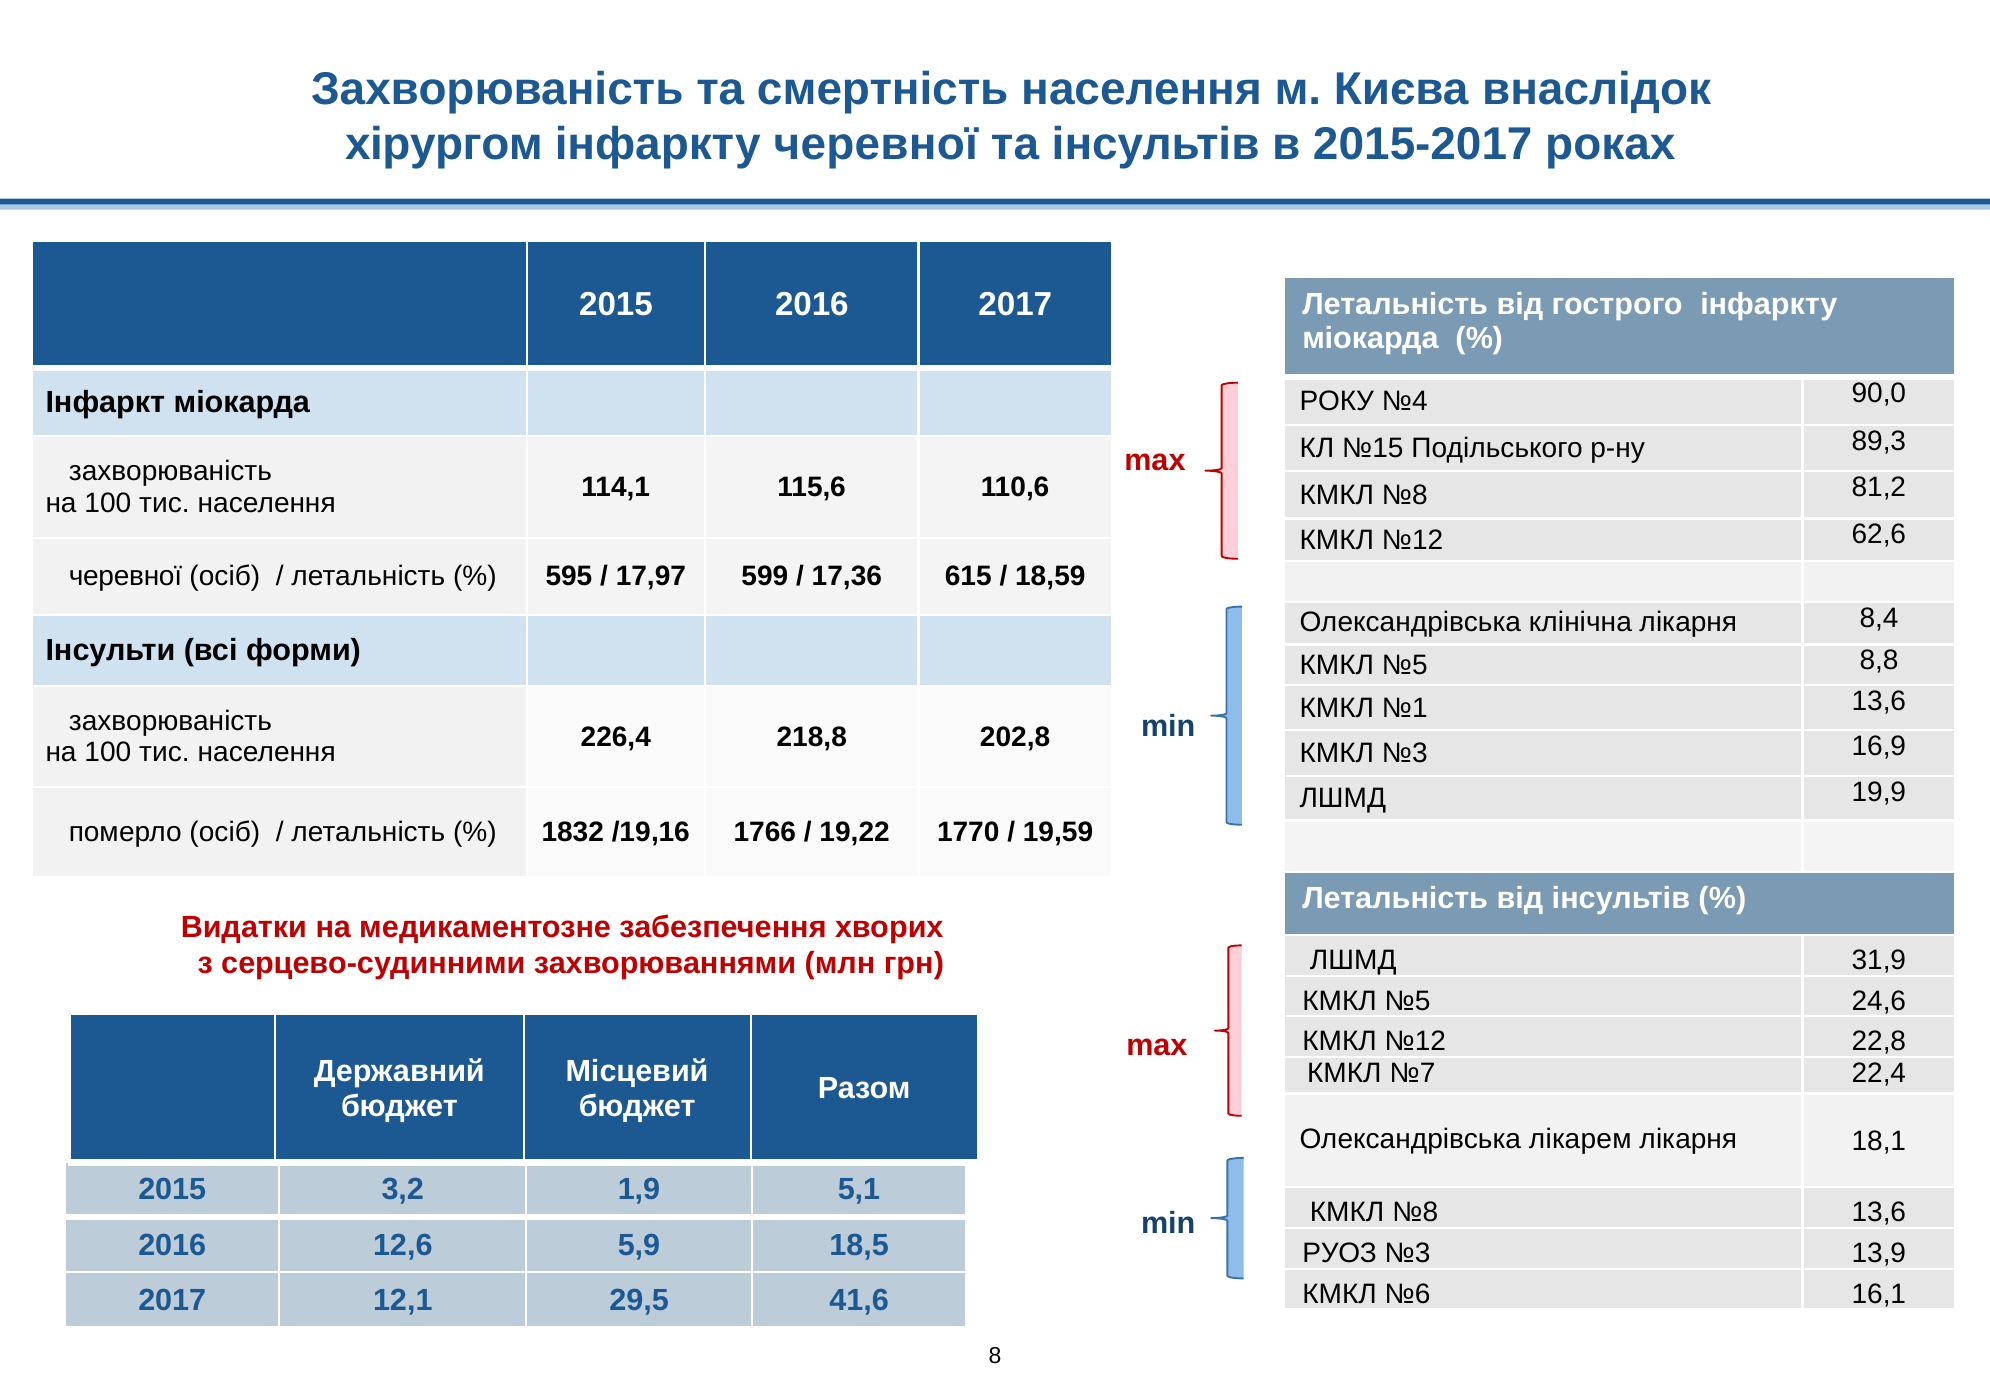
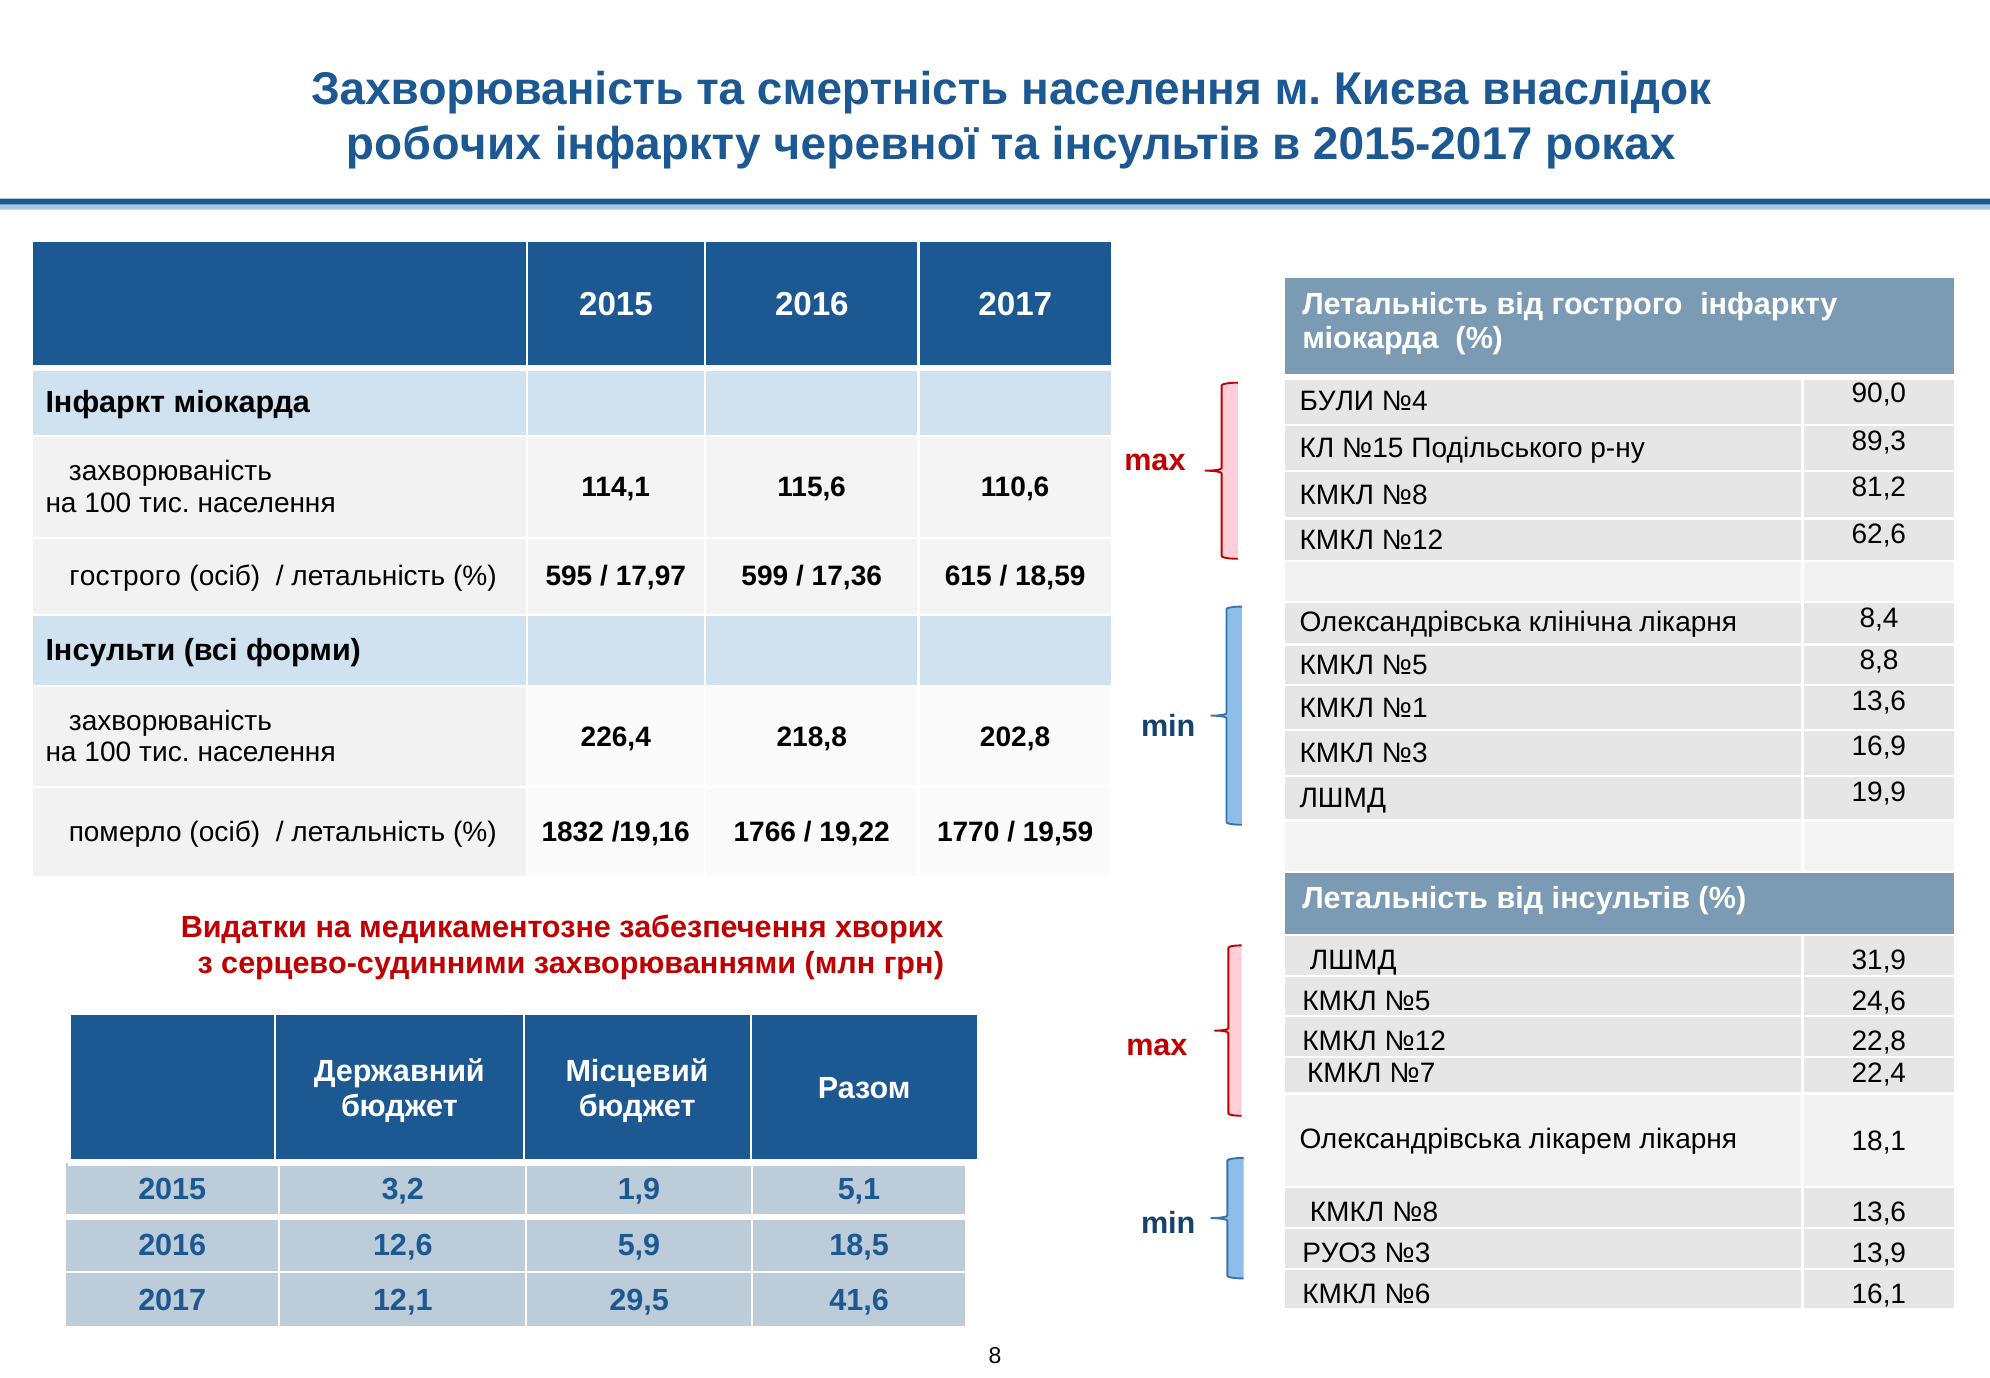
хірургом: хірургом -> робочих (444, 144)
РОКУ: РОКУ -> БУЛИ (1337, 401)
черевної: черевної -> гострого (125, 577)
